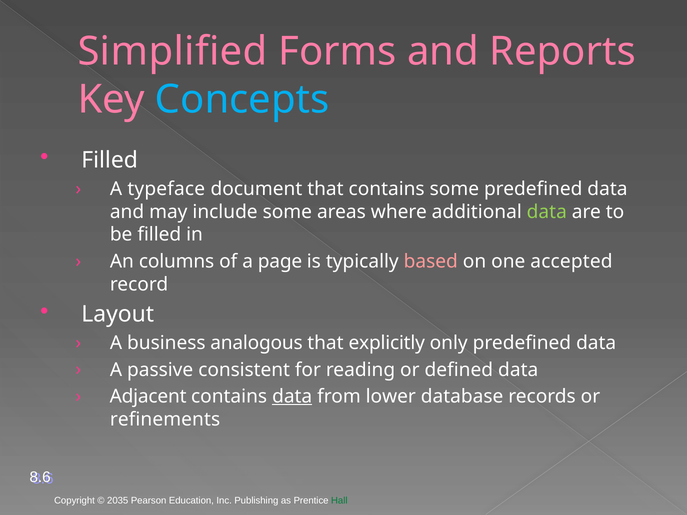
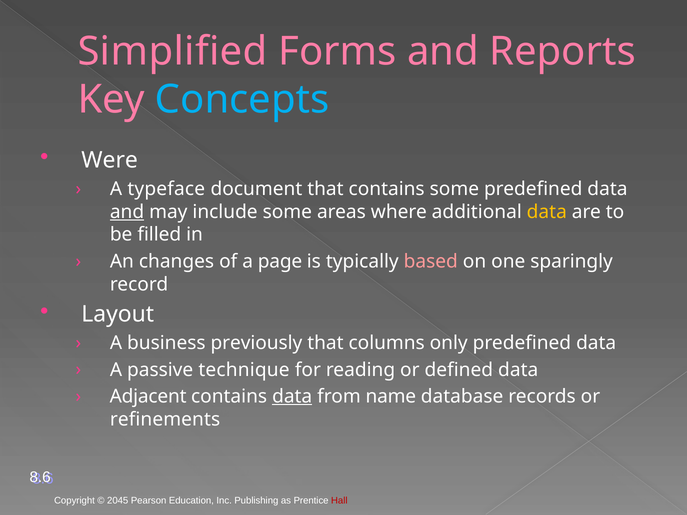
Filled: Filled -> Were (110, 160)
and underline: none -> present (127, 212)
data colour: light green -> yellow (547, 212)
columns: columns -> changes (176, 262)
accepted: accepted -> sparingly (572, 262)
analogous: analogous -> previously (256, 343)
explicitly: explicitly -> columns (387, 343)
consistent: consistent -> technique (244, 370)
lower: lower -> name (391, 397)
2035: 2035 -> 2045 (118, 501)
Hall colour: green -> red (339, 501)
